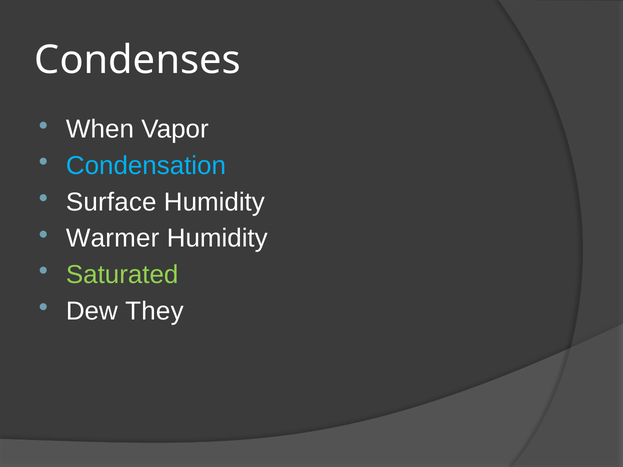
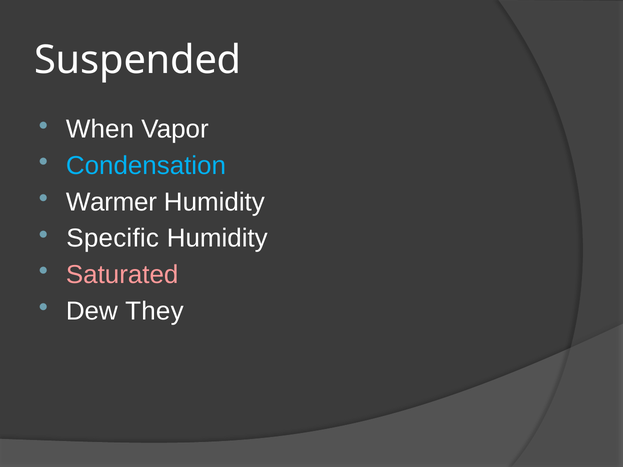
Condenses: Condenses -> Suspended (138, 60)
Surface: Surface -> Warmer (111, 202)
Warmer: Warmer -> Specific (113, 239)
Saturated colour: light green -> pink (122, 275)
